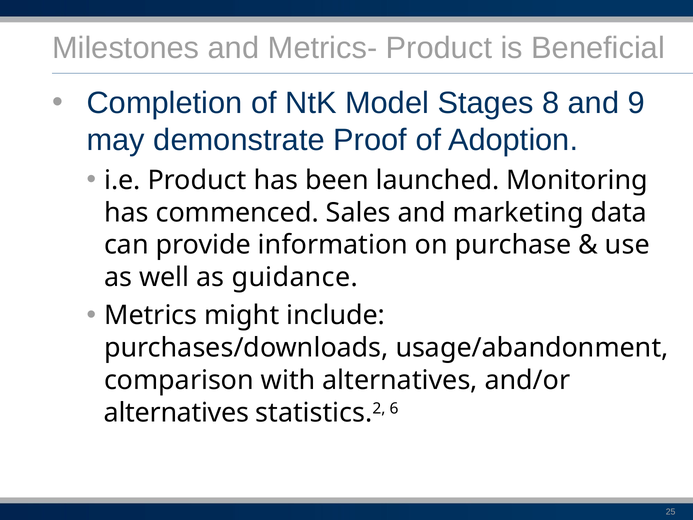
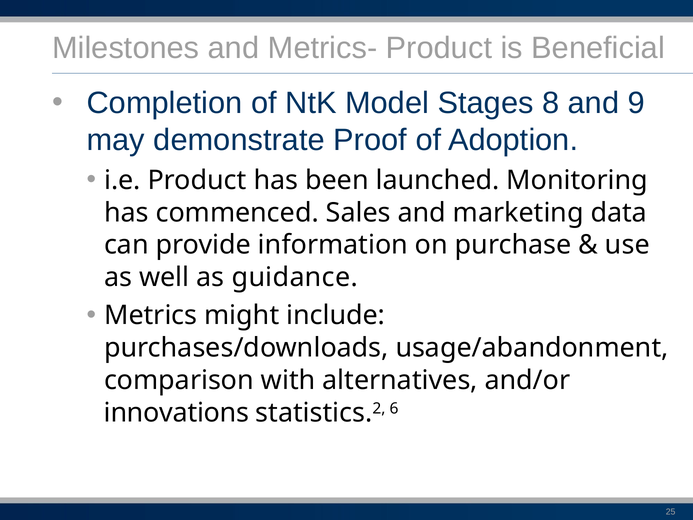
alternatives: alternatives -> innovations (176, 412)
